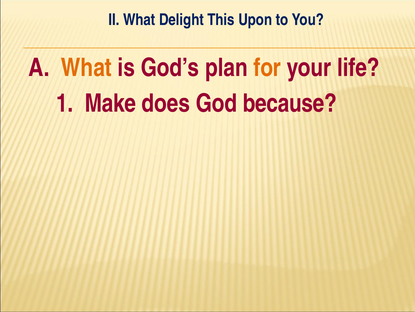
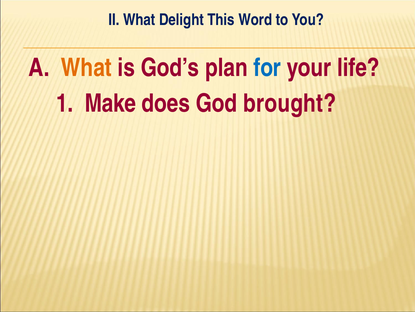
Upon: Upon -> Word (255, 20)
for colour: orange -> blue (267, 68)
because: because -> brought (290, 103)
